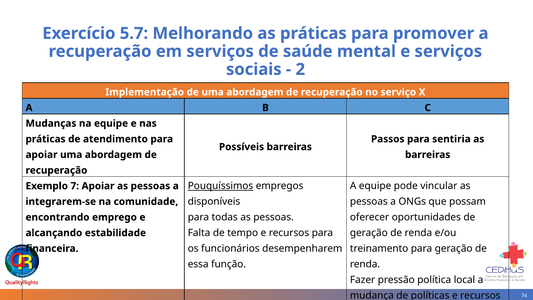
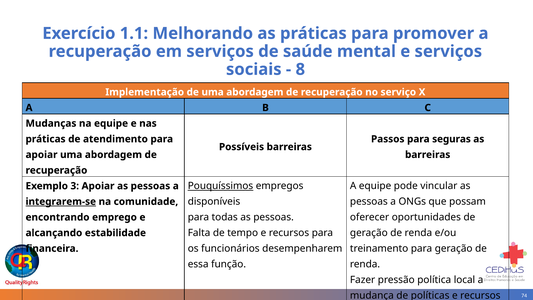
5.7: 5.7 -> 1.1 (134, 33)
2: 2 -> 8 (300, 69)
sentiria: sentiria -> seguras (451, 139)
7: 7 -> 3 (75, 186)
integrarem-se underline: none -> present (61, 201)
